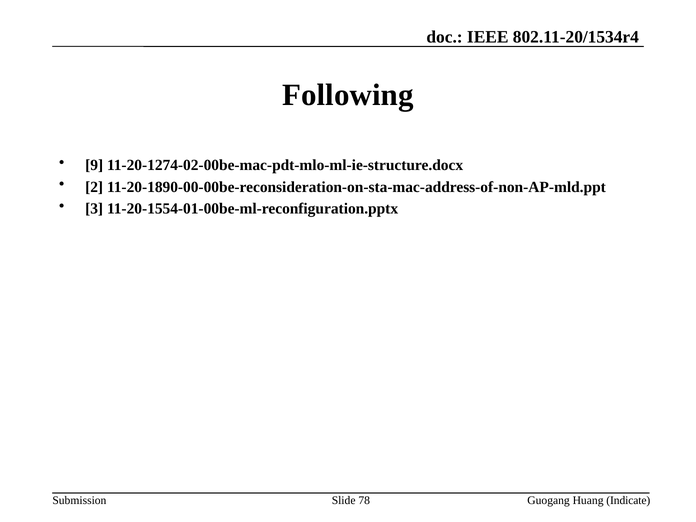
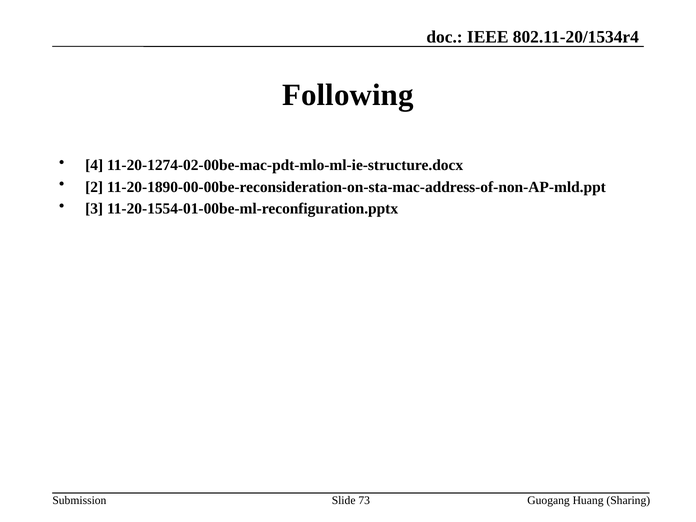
9: 9 -> 4 (94, 165)
78: 78 -> 73 (364, 501)
Indicate: Indicate -> Sharing (628, 501)
